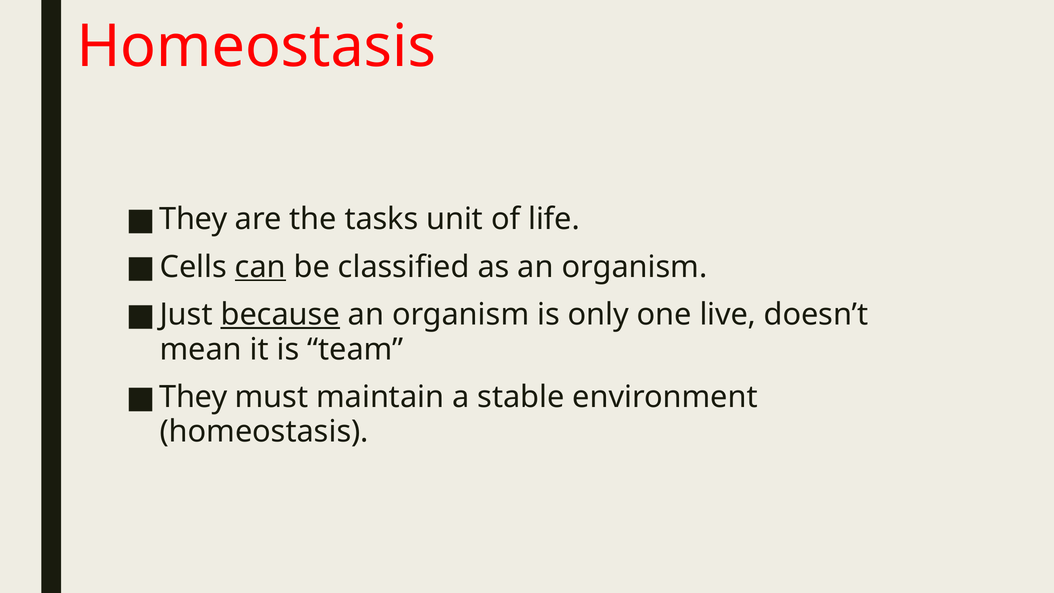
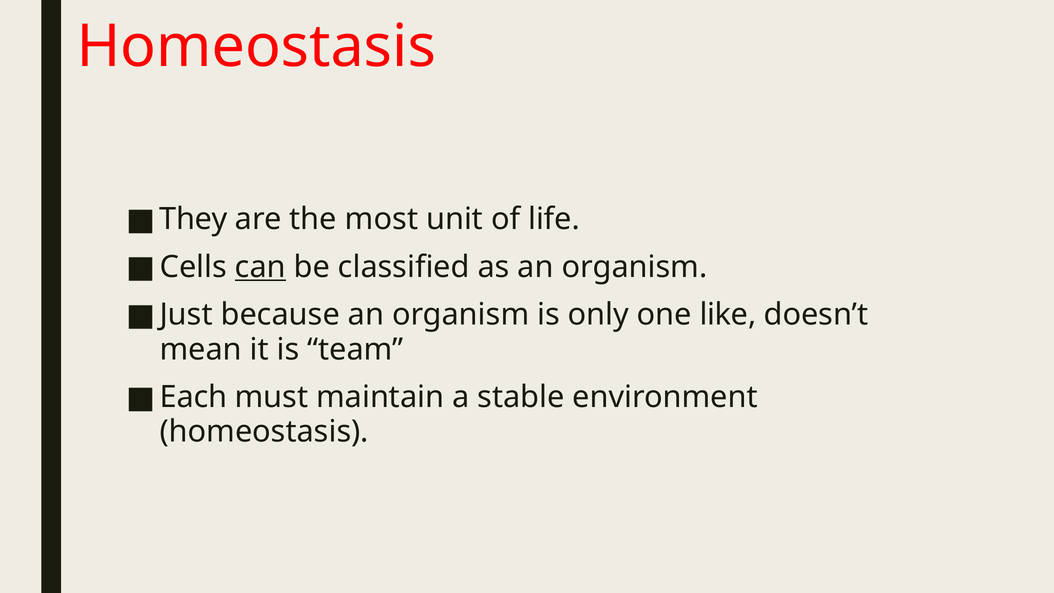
tasks: tasks -> most (381, 219)
because underline: present -> none (280, 315)
live: live -> like (728, 315)
They: They -> Each (193, 397)
